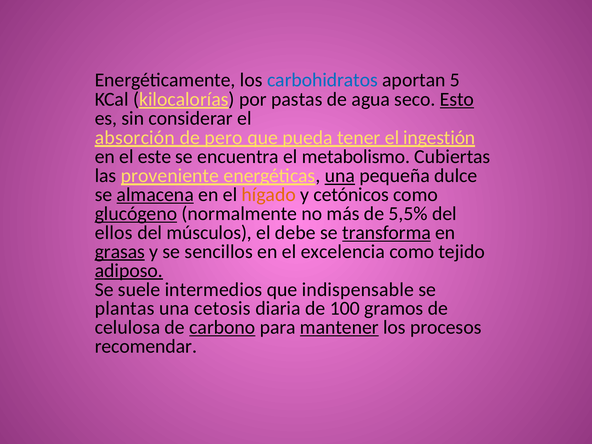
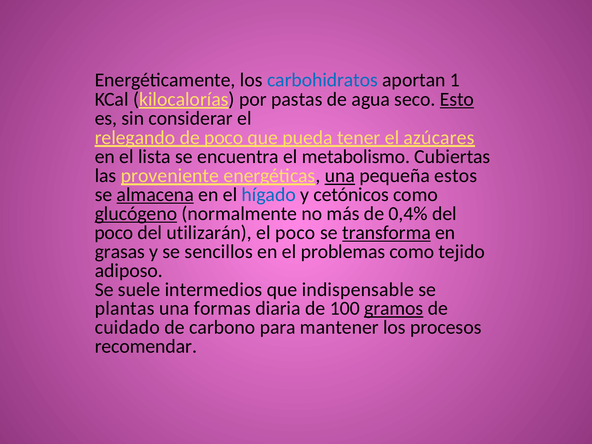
5: 5 -> 1 (455, 80)
absorción: absorción -> relegando (135, 138)
de pero: pero -> poco (224, 138)
ingestión: ingestión -> azúcares (439, 138)
este: este -> lista (154, 157)
dulce: dulce -> estos (456, 176)
hígado colour: orange -> blue (269, 195)
5,5%: 5,5% -> 0,4% (408, 214)
ellos: ellos -> poco (114, 233)
músculos: músculos -> utilizarán (209, 233)
el debe: debe -> poco (295, 233)
grasas underline: present -> none (120, 252)
excelencia: excelencia -> problemas (343, 252)
adiposo underline: present -> none (129, 271)
cetosis: cetosis -> formas (222, 308)
gramos underline: none -> present (394, 308)
celulosa: celulosa -> cuidado (127, 327)
carbono underline: present -> none (222, 327)
mantener underline: present -> none (339, 327)
